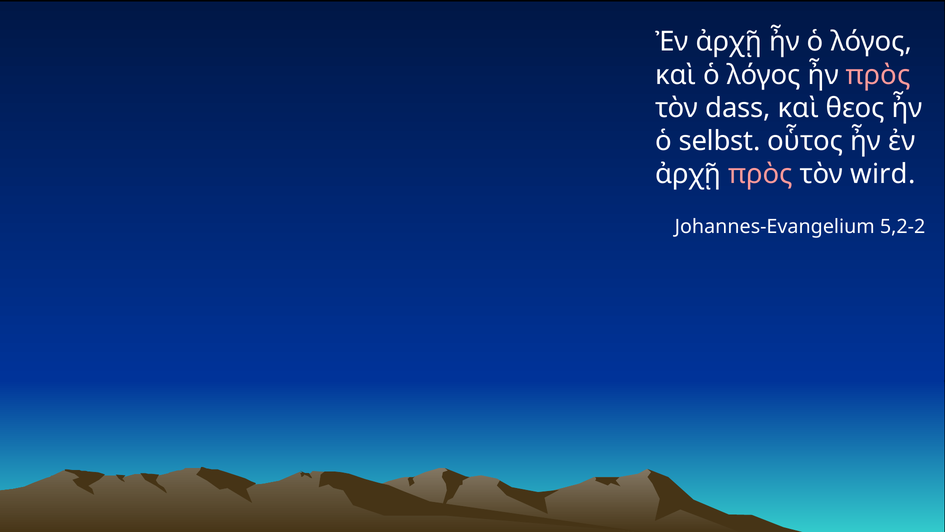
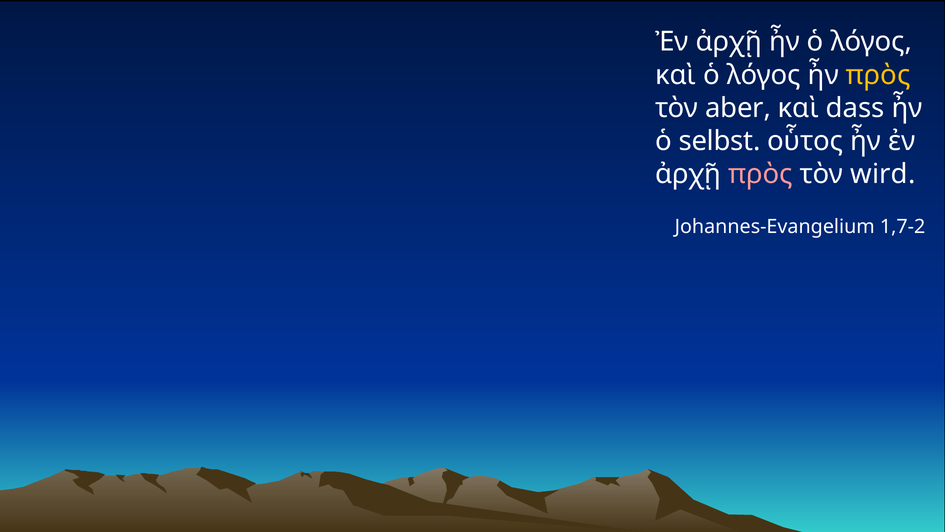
πρὸς colour: pink -> yellow (878, 75)
dass: dass -> aber (738, 108)
θεος: θεος -> dass (855, 108)
5,2-2: 5,2-2 -> 1,7-2 (903, 227)
